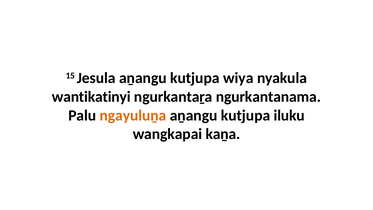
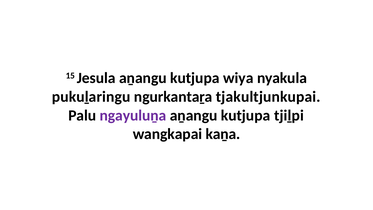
wantikatinyi: wantikatinyi -> pukuḻaringu (91, 97)
ngurkantanama: ngurkantanama -> tjakultjunkupai (268, 97)
ngayuluṉa colour: orange -> purple (133, 115)
iluku: iluku -> tjiḻpi (289, 115)
